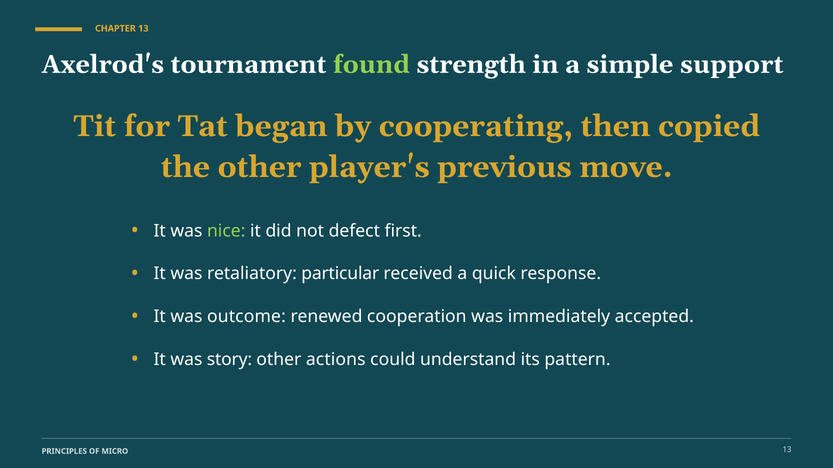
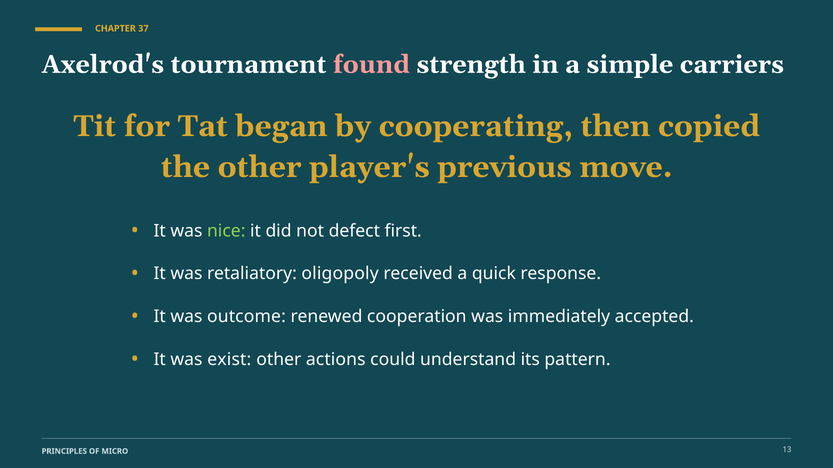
CHAPTER 13: 13 -> 37 (143, 29)
found colour: light green -> pink (371, 65)
support: support -> carriers (732, 65)
particular: particular -> oligopoly (340, 274)
story: story -> exist (229, 360)
